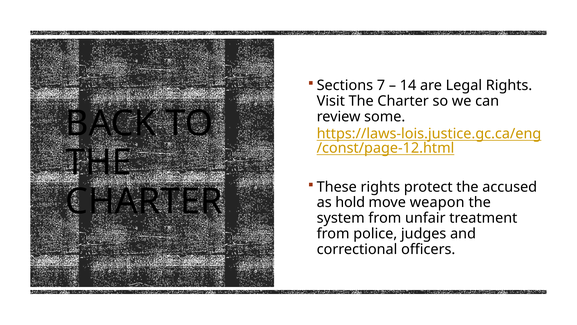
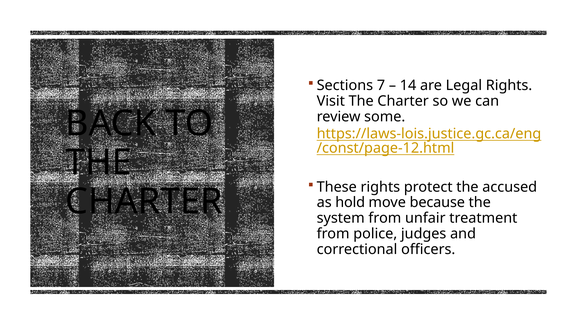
weapon: weapon -> because (437, 202)
